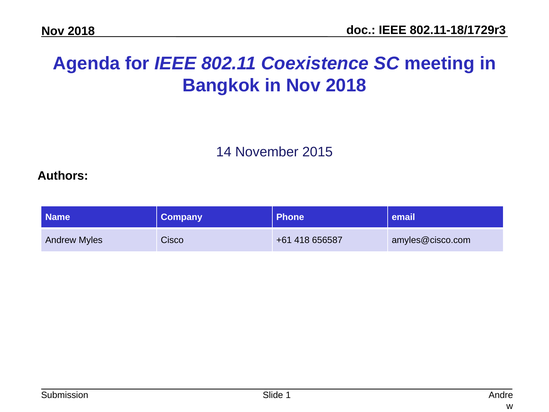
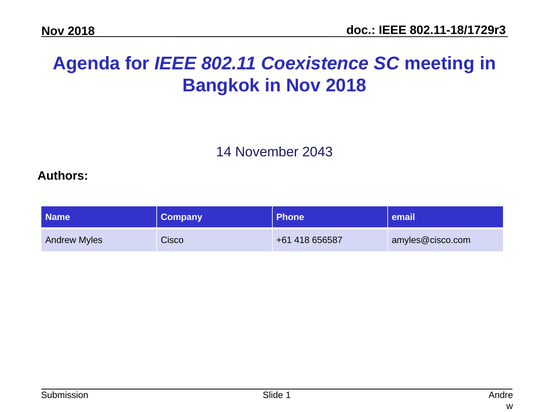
2015: 2015 -> 2043 (318, 152)
